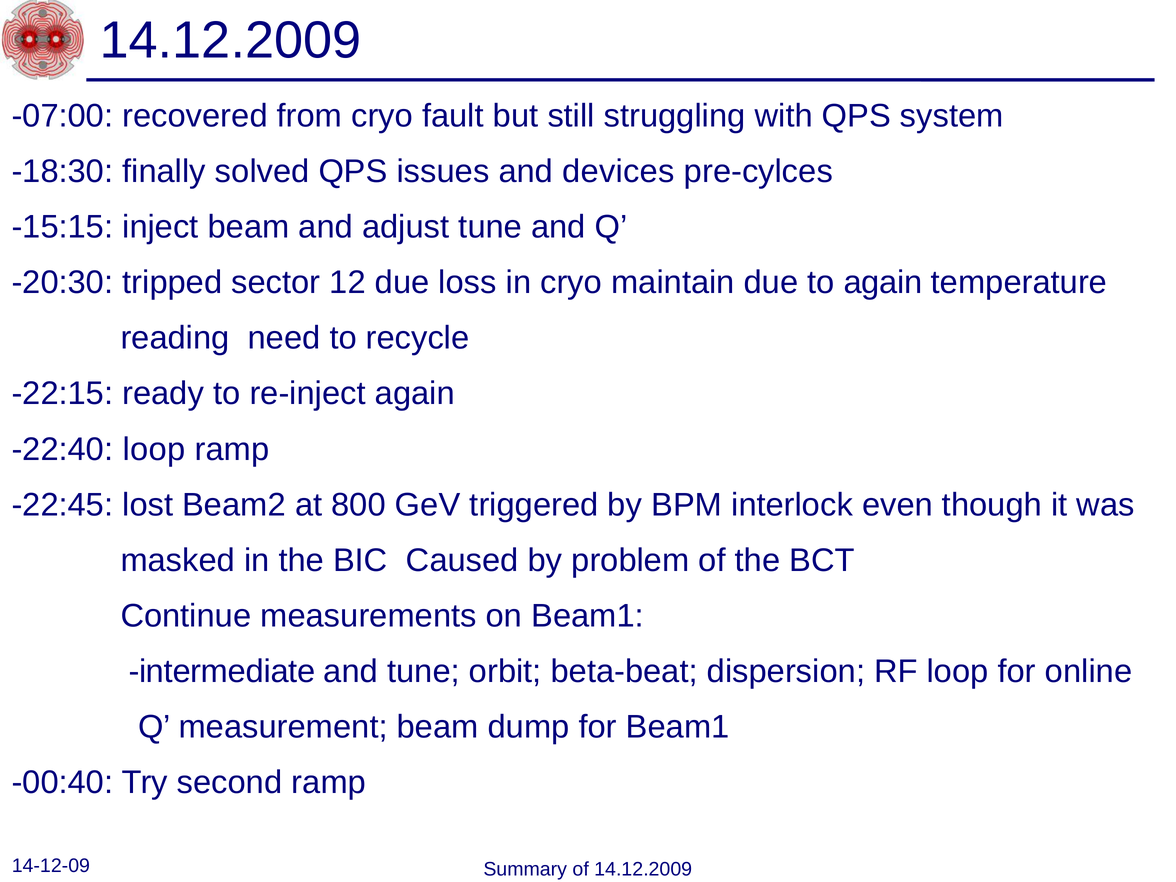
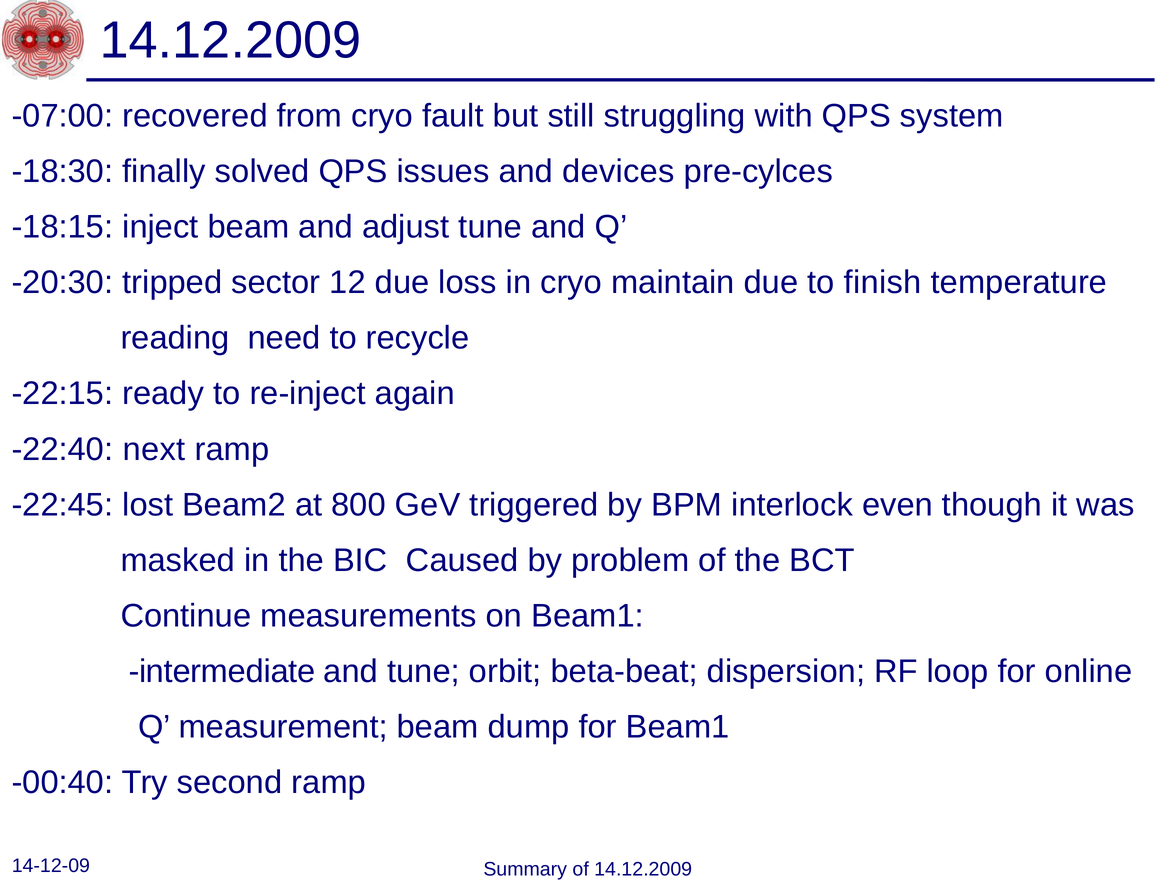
-15:15: -15:15 -> -18:15 (62, 227)
to again: again -> finish (883, 283)
-22:40 loop: loop -> next (154, 449)
